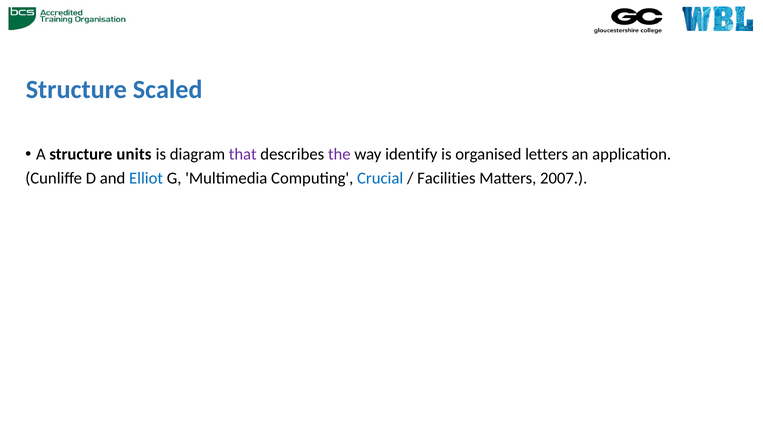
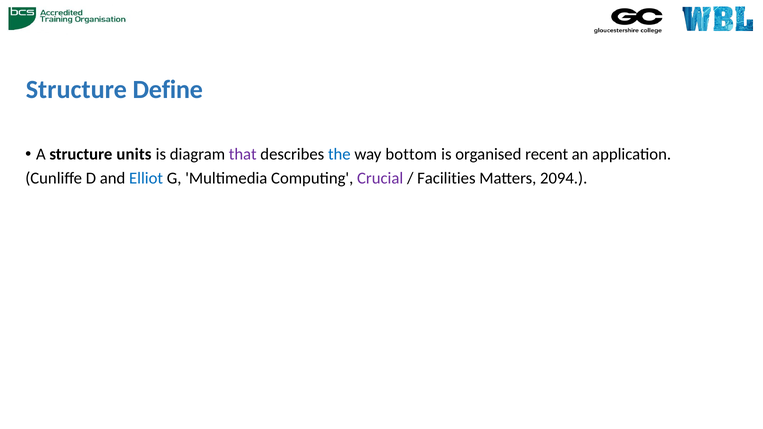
Scaled: Scaled -> Define (168, 89)
the colour: purple -> blue (339, 154)
identify: identify -> bottom (411, 154)
letters: letters -> recent (547, 154)
Crucial colour: blue -> purple (380, 178)
2007: 2007 -> 2094 (564, 178)
